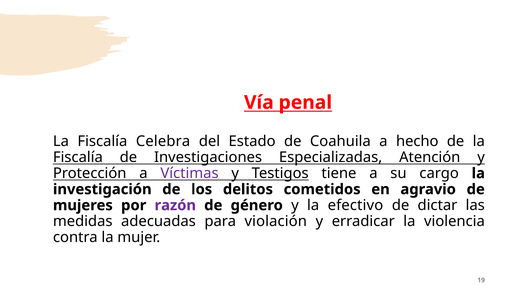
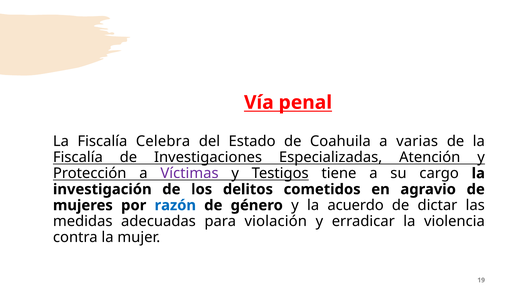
hecho: hecho -> varias (417, 141)
razón colour: purple -> blue (175, 205)
efectivo: efectivo -> acuerdo (356, 205)
